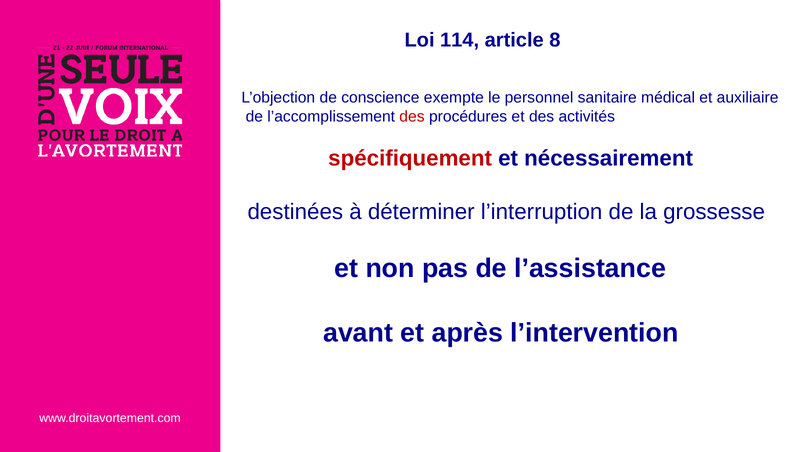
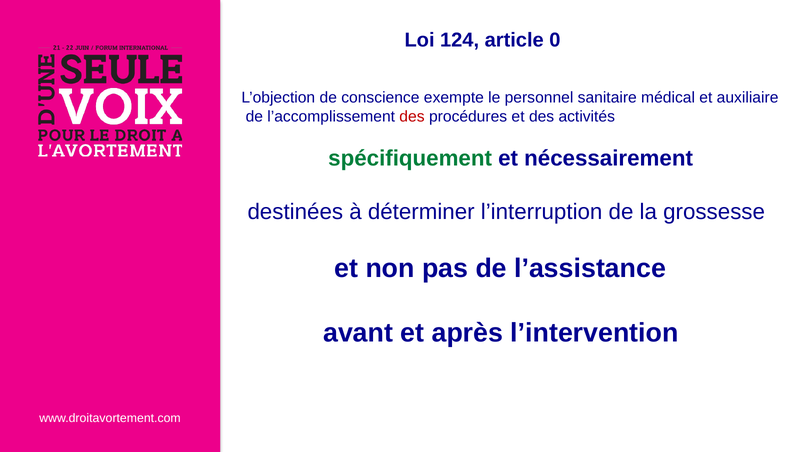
114: 114 -> 124 (460, 40)
8: 8 -> 0 (555, 40)
spécifiquement colour: red -> green (410, 158)
